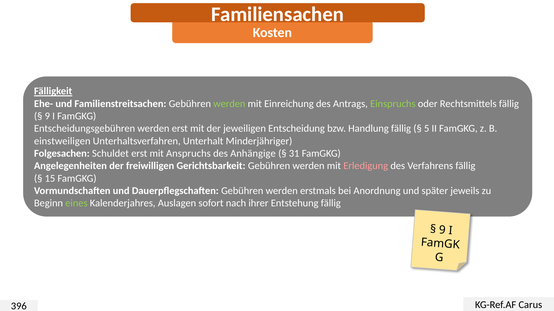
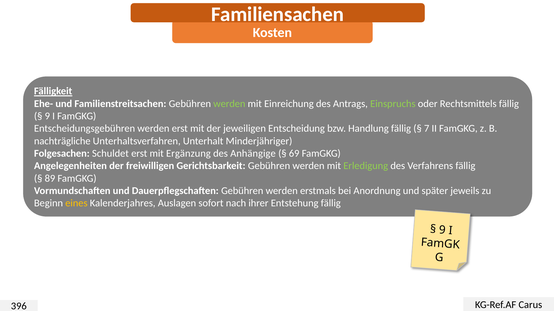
5: 5 -> 7 (427, 129)
einstweiligen: einstweiligen -> nachträgliche (62, 141)
Anspruchs: Anspruchs -> Ergänzung (188, 154)
31: 31 -> 69 (294, 154)
Erledigung colour: pink -> light green (366, 166)
15: 15 -> 89 (50, 179)
eines colour: light green -> yellow (76, 204)
